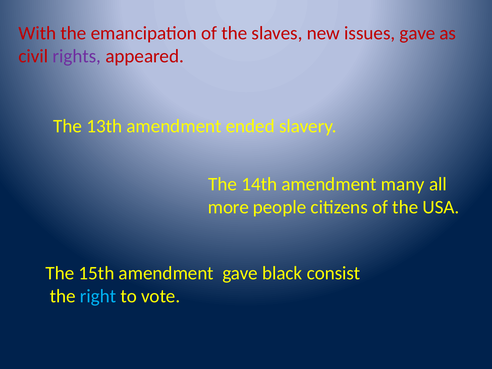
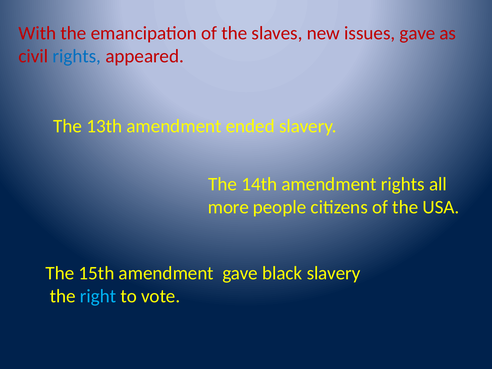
rights colour: purple -> blue (77, 56)
amendment many: many -> rights (403, 184)
black consist: consist -> slavery (334, 273)
